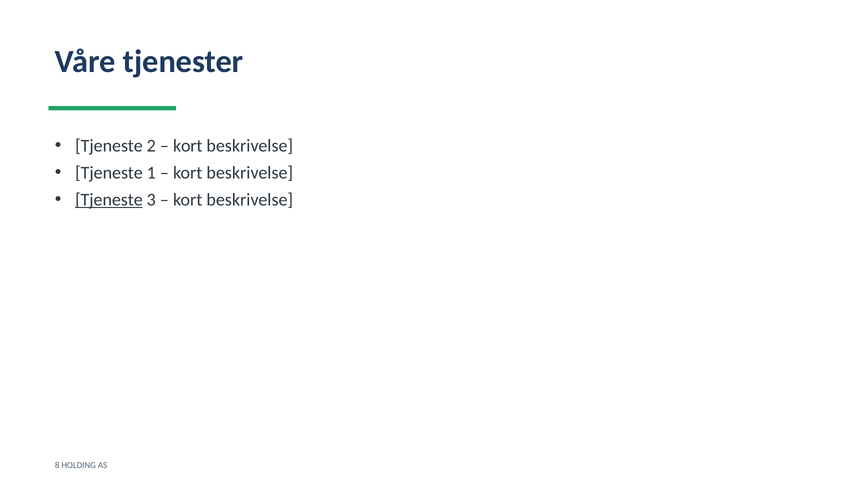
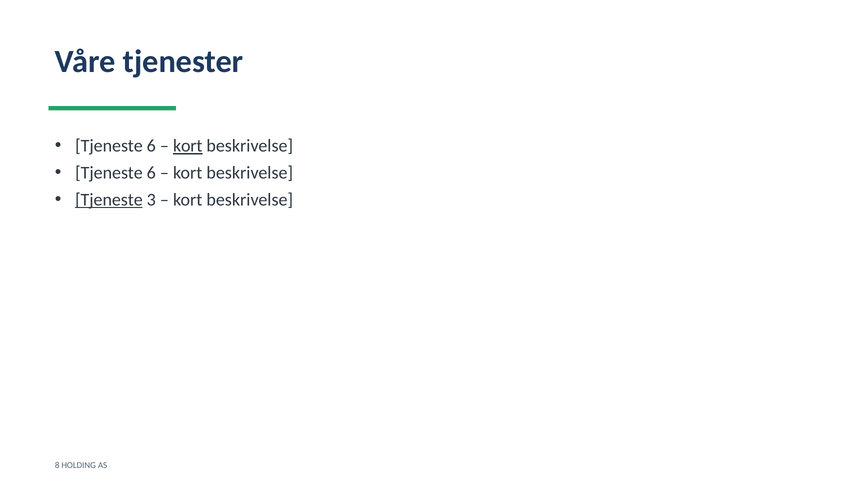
2: 2 -> 6 (151, 146)
kort underline: none -> present (188, 146)
1: 1 -> 6 (151, 173)
